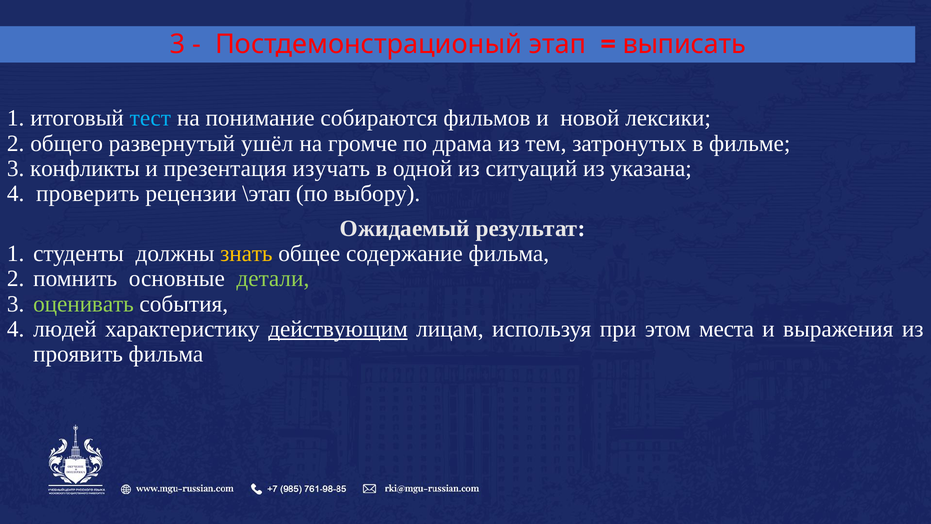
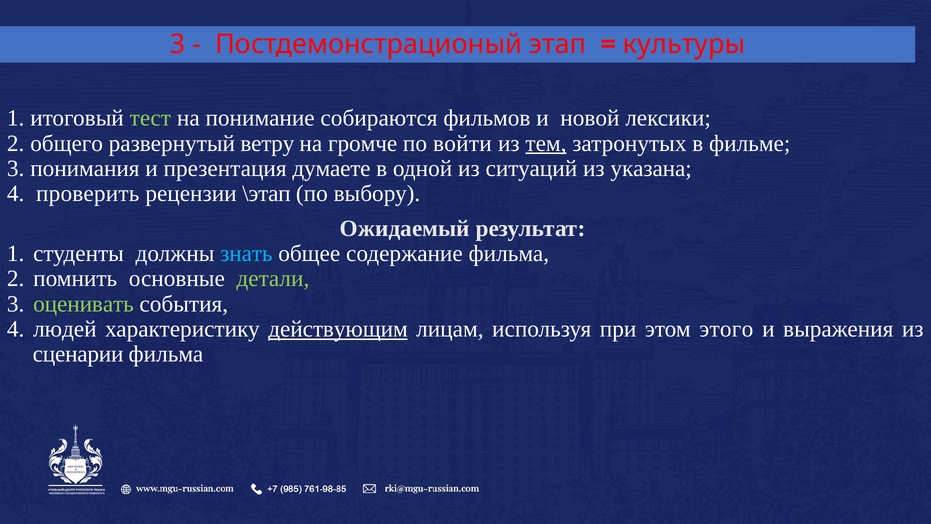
выписать: выписать -> культуры (684, 44)
тест colour: light blue -> light green (150, 118)
ушёл: ушёл -> ветру (267, 143)
драма: драма -> войти (462, 143)
тем underline: none -> present (546, 143)
конфликты: конфликты -> понимания (85, 168)
изучать: изучать -> думаете (332, 168)
знать colour: yellow -> light blue (246, 253)
места: места -> этого (726, 329)
проявить: проявить -> сценарии (78, 354)
